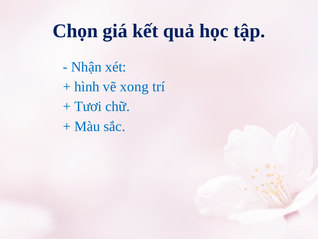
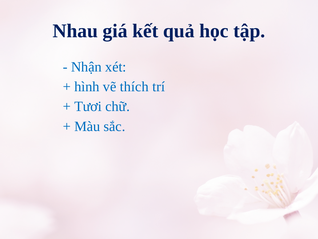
Chọn: Chọn -> Nhau (75, 31)
xong: xong -> thích (134, 87)
